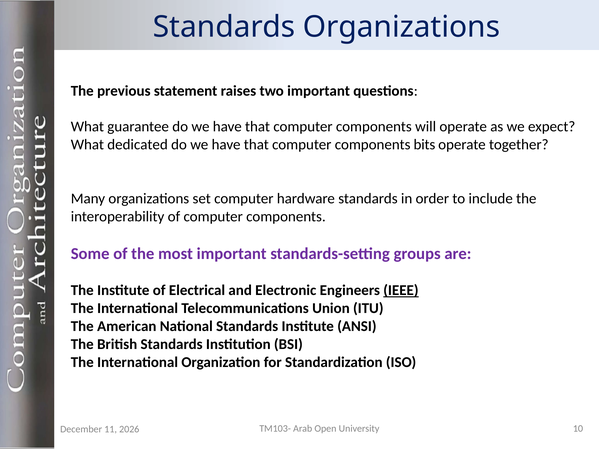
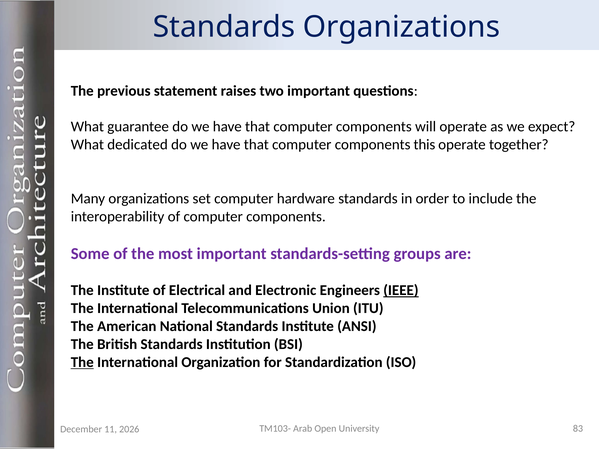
bits: bits -> this (424, 145)
The underline: none -> present (82, 362)
10: 10 -> 83 (578, 429)
